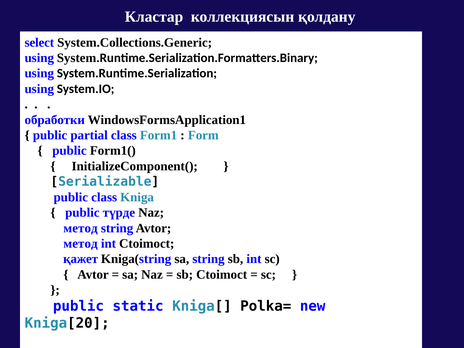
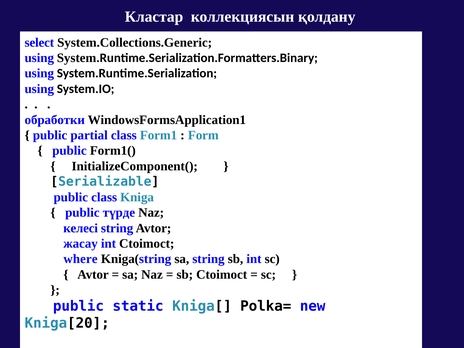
метод: метод -> келесі (81, 228)
метод: метод -> жасау (81, 244)
қажет: қажет -> where (80, 259)
